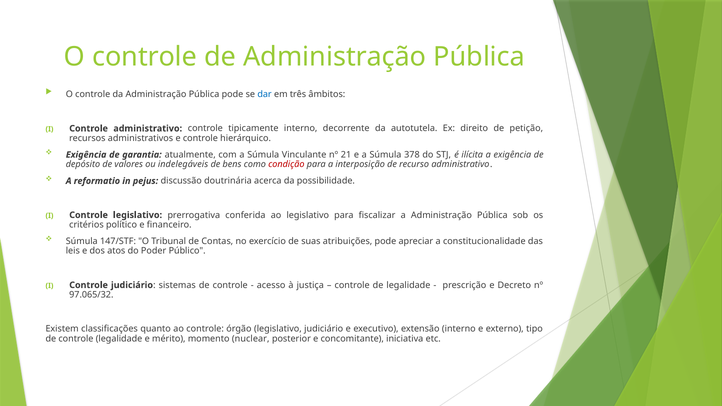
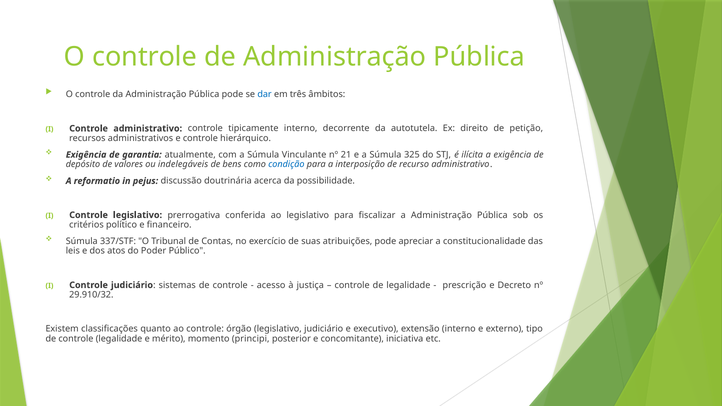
378: 378 -> 325 (412, 155)
condição colour: red -> blue (286, 165)
147/STF: 147/STF -> 337/STF (118, 241)
97.065/32: 97.065/32 -> 29.910/32 (91, 295)
nuclear: nuclear -> principi (251, 339)
